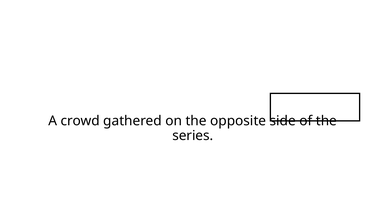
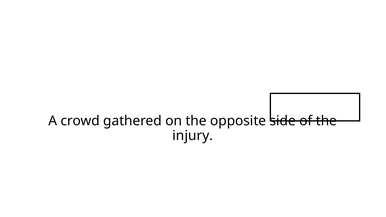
series: series -> injury (193, 136)
